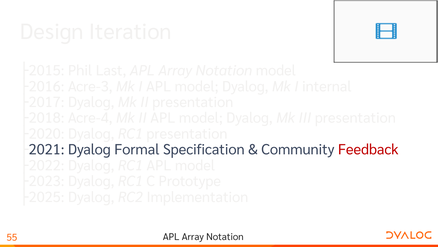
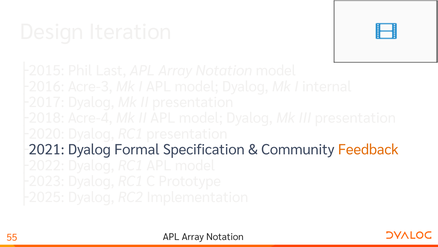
Feedback colour: red -> orange (368, 149)
